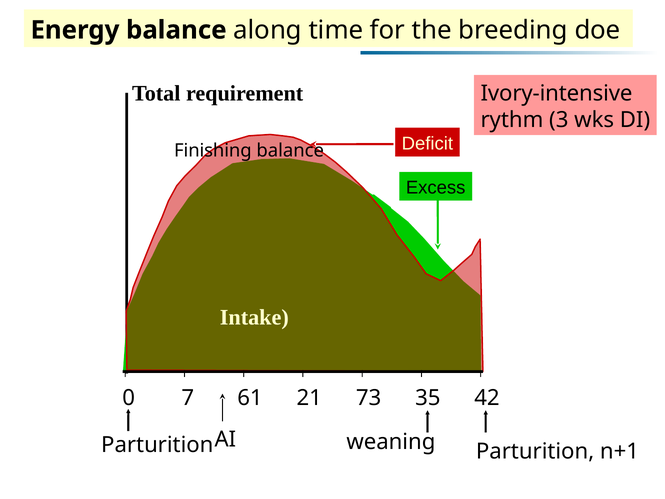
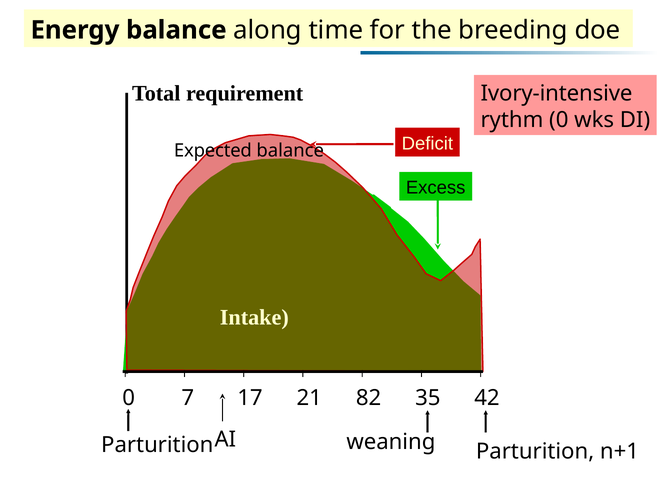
rythm 3: 3 -> 0 (559, 120)
Finishing: Finishing -> Expected (213, 150)
61: 61 -> 17 (250, 398)
73: 73 -> 82 (369, 398)
